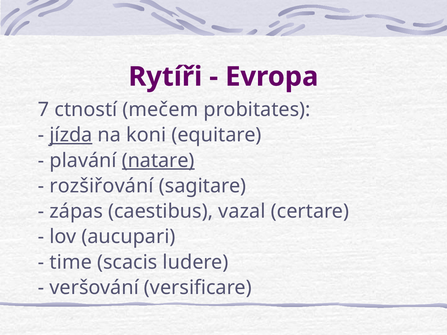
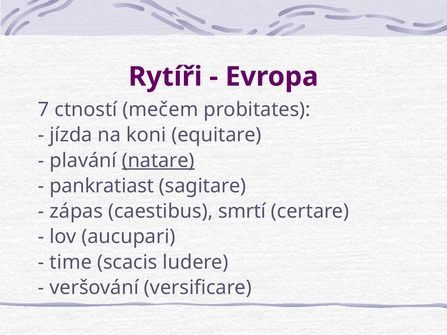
jízda underline: present -> none (71, 135)
rozšiřování: rozšiřování -> pankratiast (102, 186)
vazal: vazal -> smrtí (242, 211)
